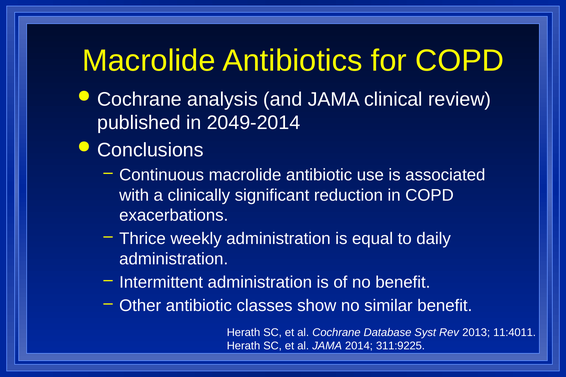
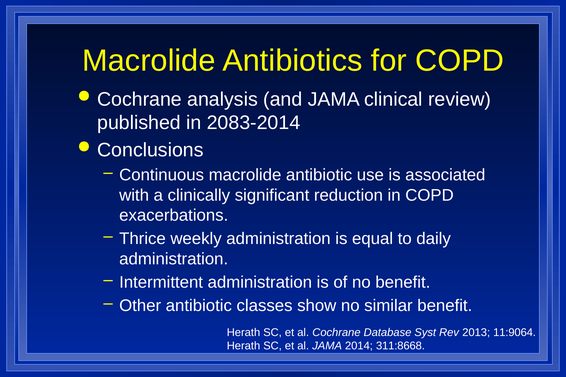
2049-2014: 2049-2014 -> 2083-2014 (254, 123)
11:4011: 11:4011 -> 11:9064 (515, 333)
311:9225: 311:9225 -> 311:8668 (400, 346)
